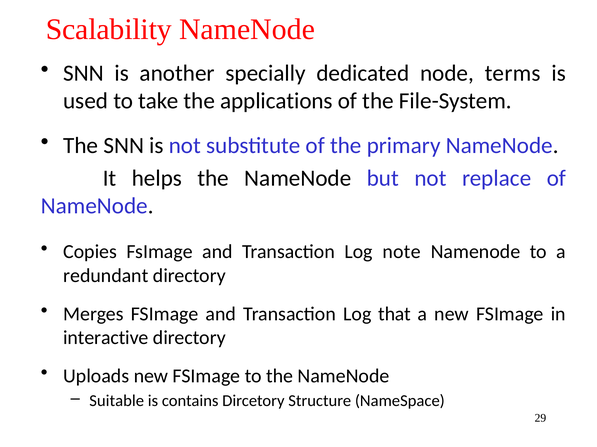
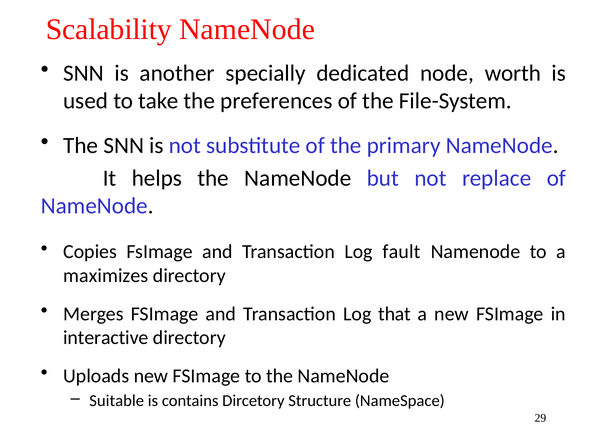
terms: terms -> worth (513, 73)
applications: applications -> preferences (276, 101)
note: note -> fault (402, 252)
redundant: redundant -> maximizes (106, 276)
